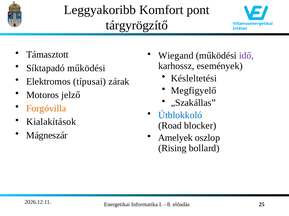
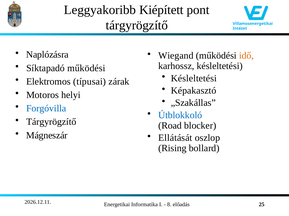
Komfort: Komfort -> Kiépített (161, 10)
Támasztott: Támasztott -> Naplózásra (47, 55)
idő colour: purple -> orange (246, 56)
karhossz események: események -> késleltetési (220, 66)
Megfigyelő: Megfigyelő -> Képakasztó (194, 91)
jelző: jelző -> helyi (71, 95)
Forgóvilla colour: orange -> blue (46, 109)
Kialakítások: Kialakítások -> Tárgyrögzítő (51, 122)
Amelyek: Amelyek -> Ellátását (175, 138)
